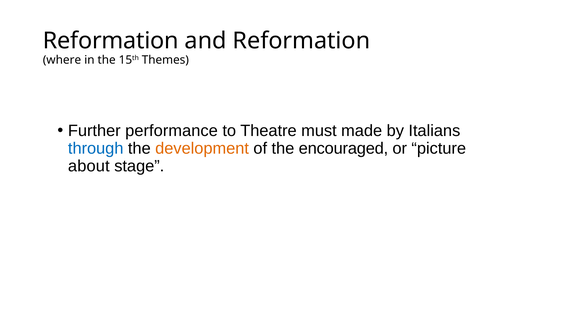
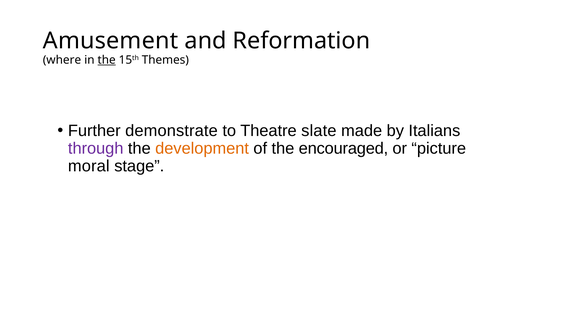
Reformation: Reformation -> Amusement (111, 41)
the underline: none -> present (107, 60)
performance: performance -> demonstrate (171, 131)
must: must -> slate (319, 131)
through colour: blue -> purple (96, 149)
about: about -> moral (89, 166)
